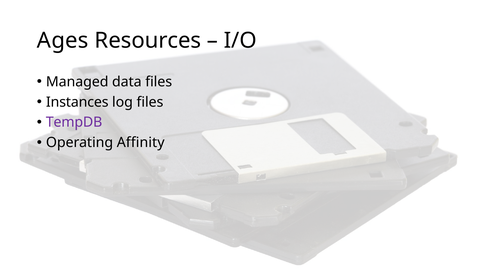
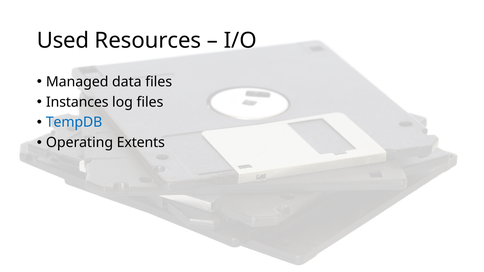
Ages: Ages -> Used (63, 41)
TempDB colour: purple -> blue (74, 122)
Affinity: Affinity -> Extents (141, 143)
